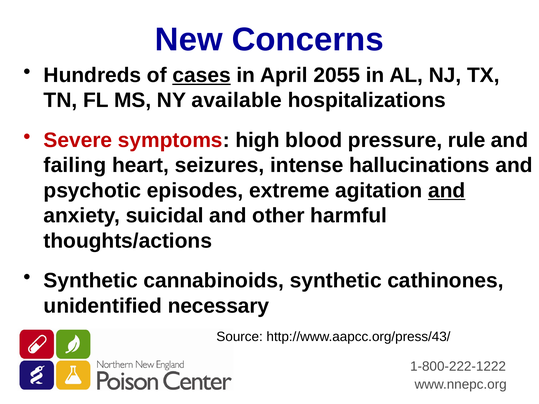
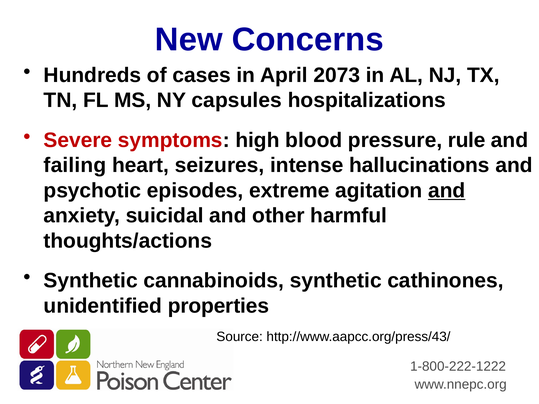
cases underline: present -> none (202, 75)
2055: 2055 -> 2073 (337, 75)
available: available -> capsules (237, 100)
necessary: necessary -> properties (218, 306)
